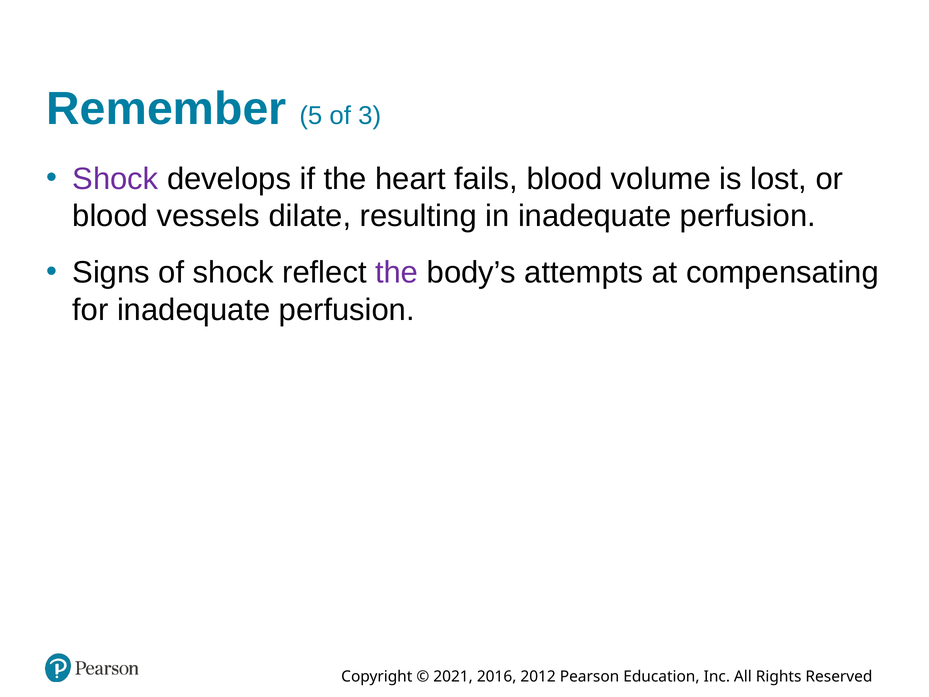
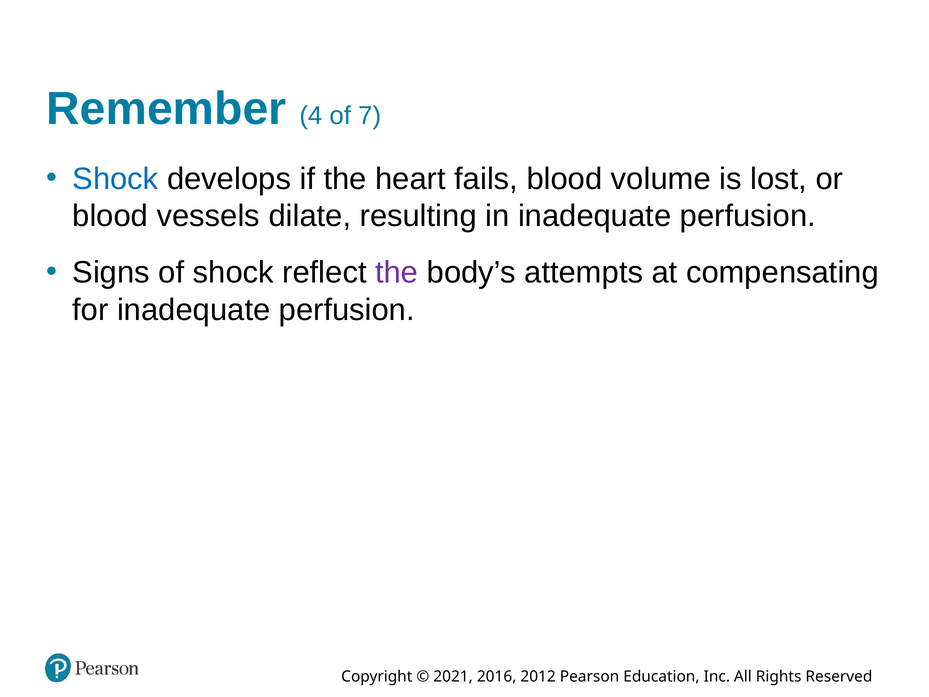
5: 5 -> 4 (311, 116)
3: 3 -> 7 (370, 116)
Shock colour: purple -> blue (115, 179)
